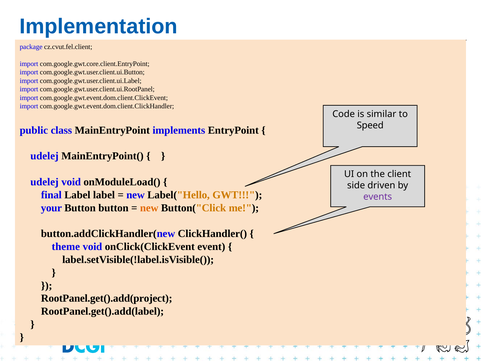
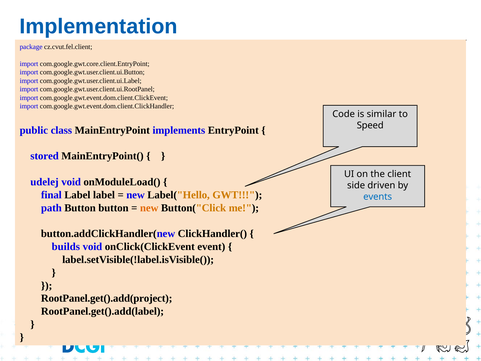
udelej: udelej -> stored (45, 156)
events colour: purple -> blue (378, 197)
your: your -> path (51, 208)
theme: theme -> builds (66, 247)
